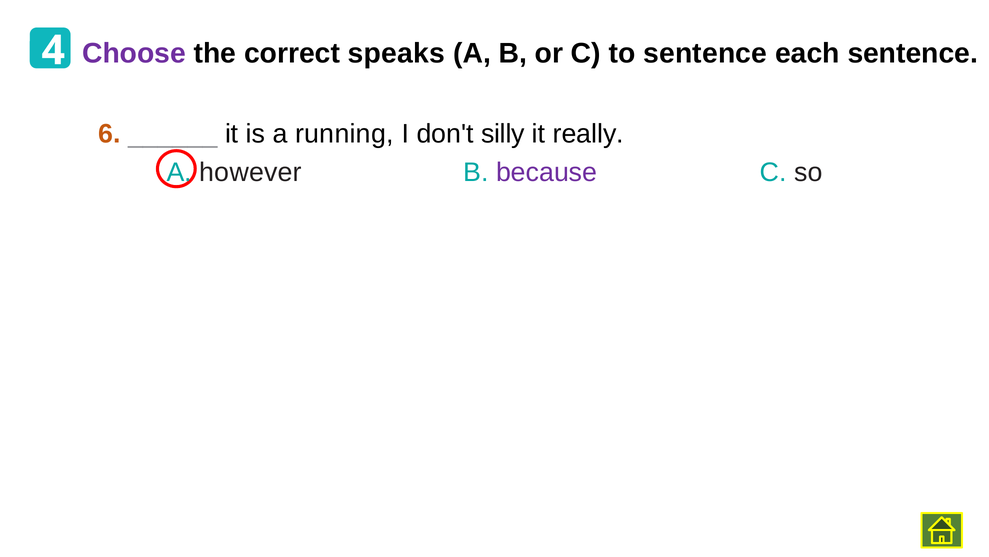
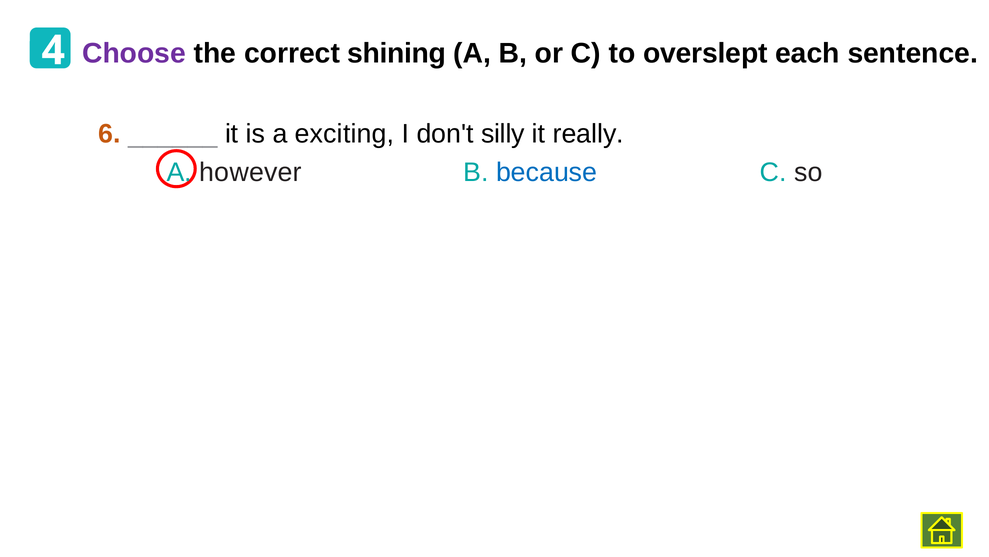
speaks: speaks -> shining (397, 53)
to sentence: sentence -> overslept (705, 53)
running: running -> exciting (345, 134)
because colour: purple -> blue (547, 172)
